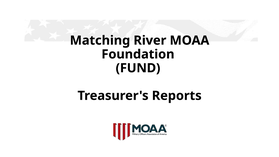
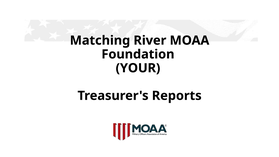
FUND: FUND -> YOUR (138, 68)
